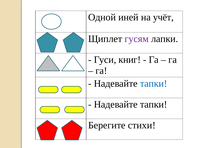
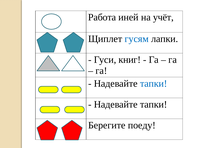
Одной: Одной -> Работа (102, 17)
гусям colour: purple -> blue (137, 39)
стихи: стихи -> поеду (142, 125)
